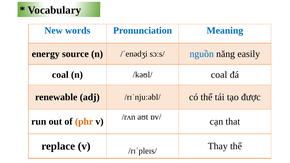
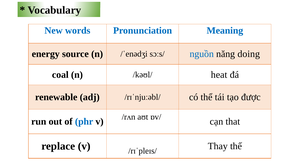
easily: easily -> doing (249, 54)
/kəʊl/ coal: coal -> heat (219, 75)
phr colour: orange -> blue (84, 122)
